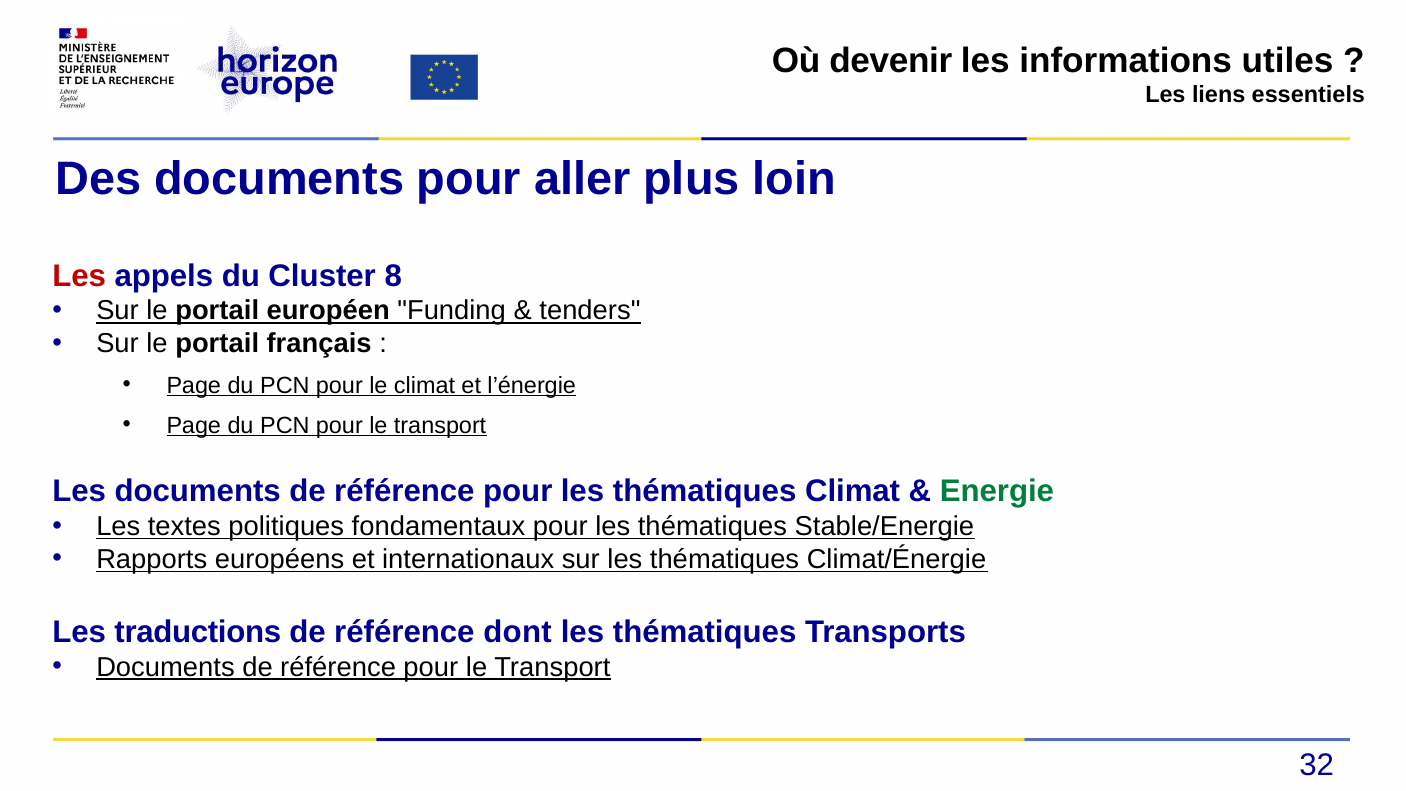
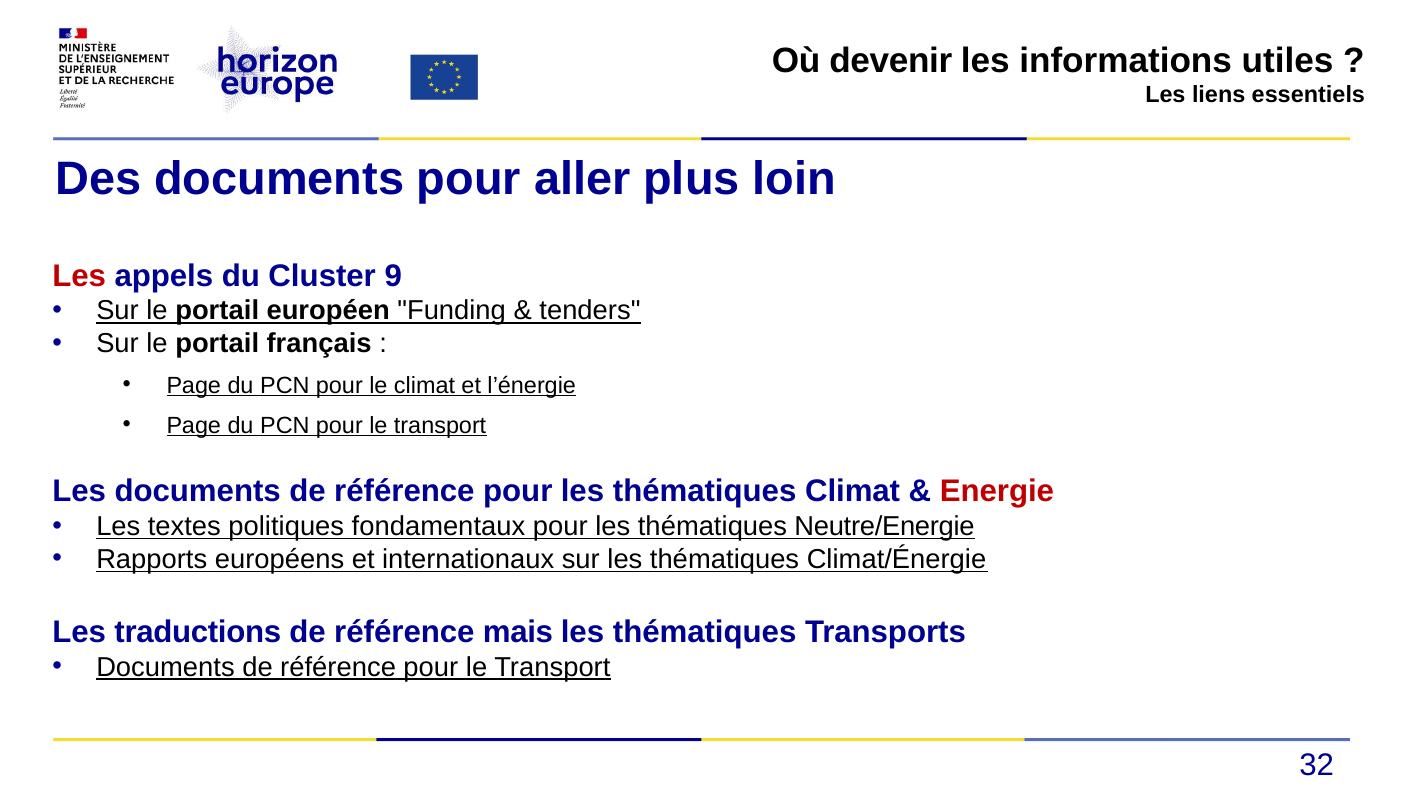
8: 8 -> 9 (393, 276)
Energie colour: green -> red (997, 491)
Stable/Energie: Stable/Energie -> Neutre/Energie (885, 526)
dont: dont -> mais (518, 632)
